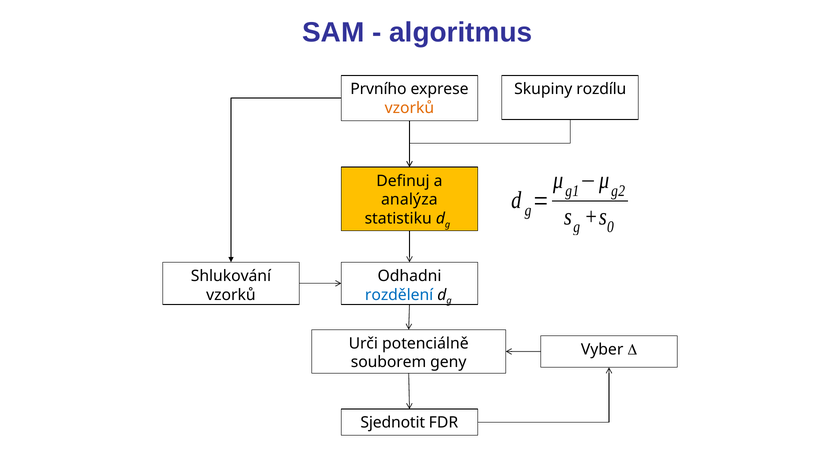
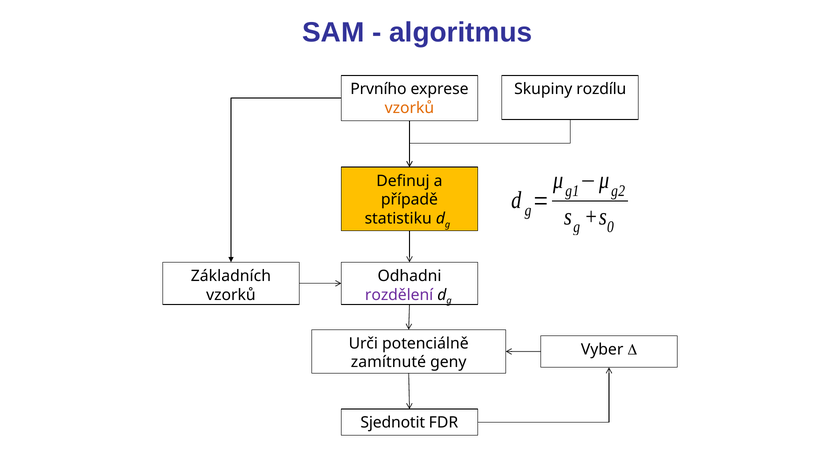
analýza: analýza -> případě (409, 200)
Shlukování: Shlukování -> Základních (231, 276)
rozdělení colour: blue -> purple (399, 295)
souborem: souborem -> zamítnuté (388, 363)
